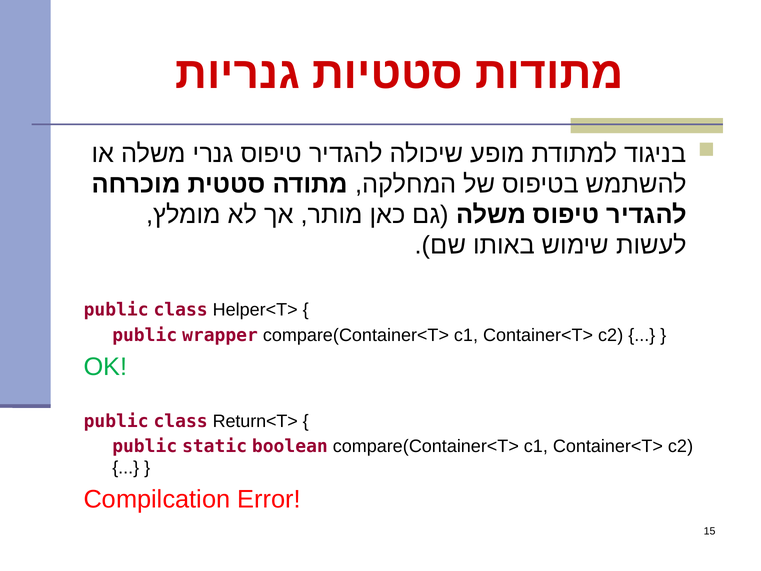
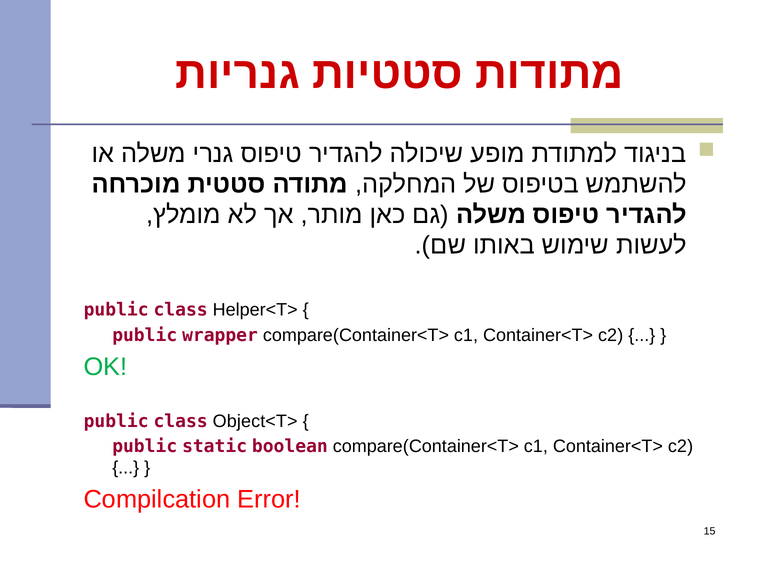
Return<T>: Return<T> -> Object<T> (255, 421)
